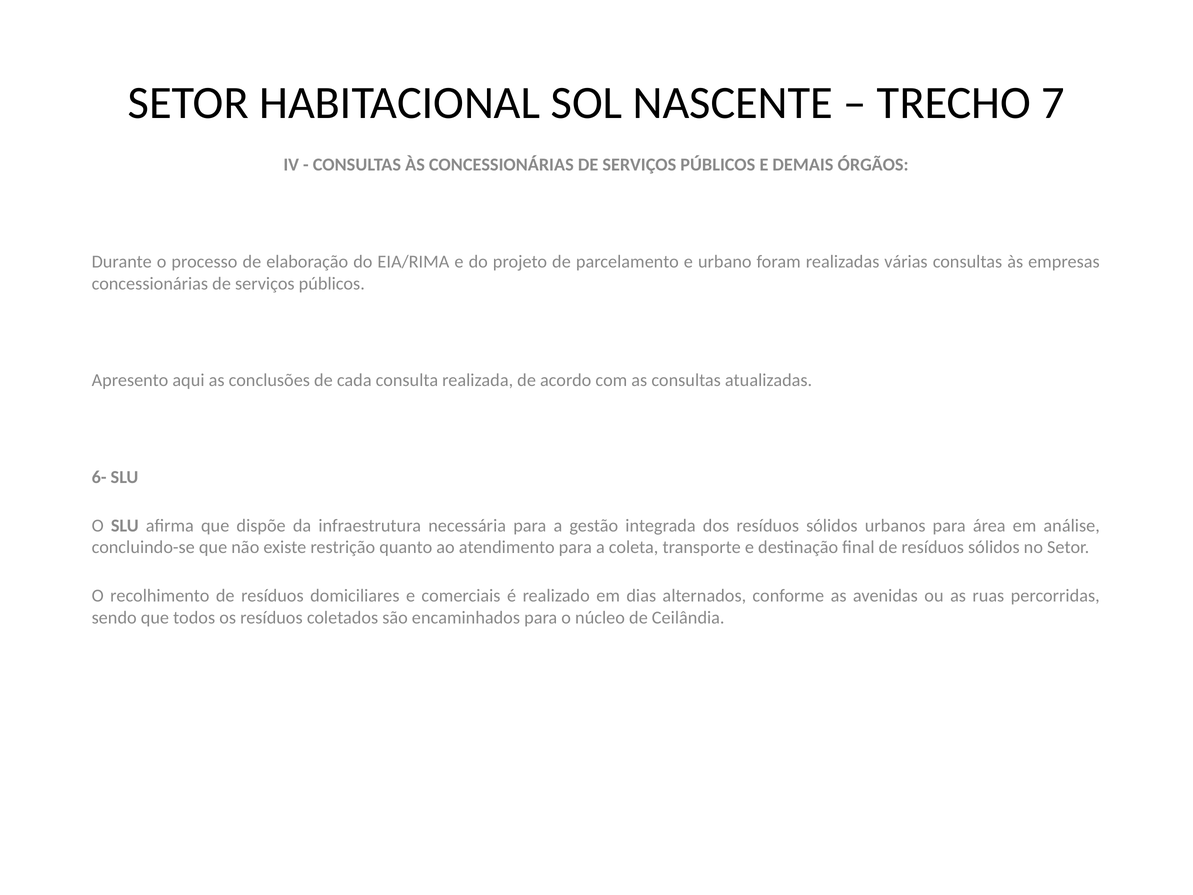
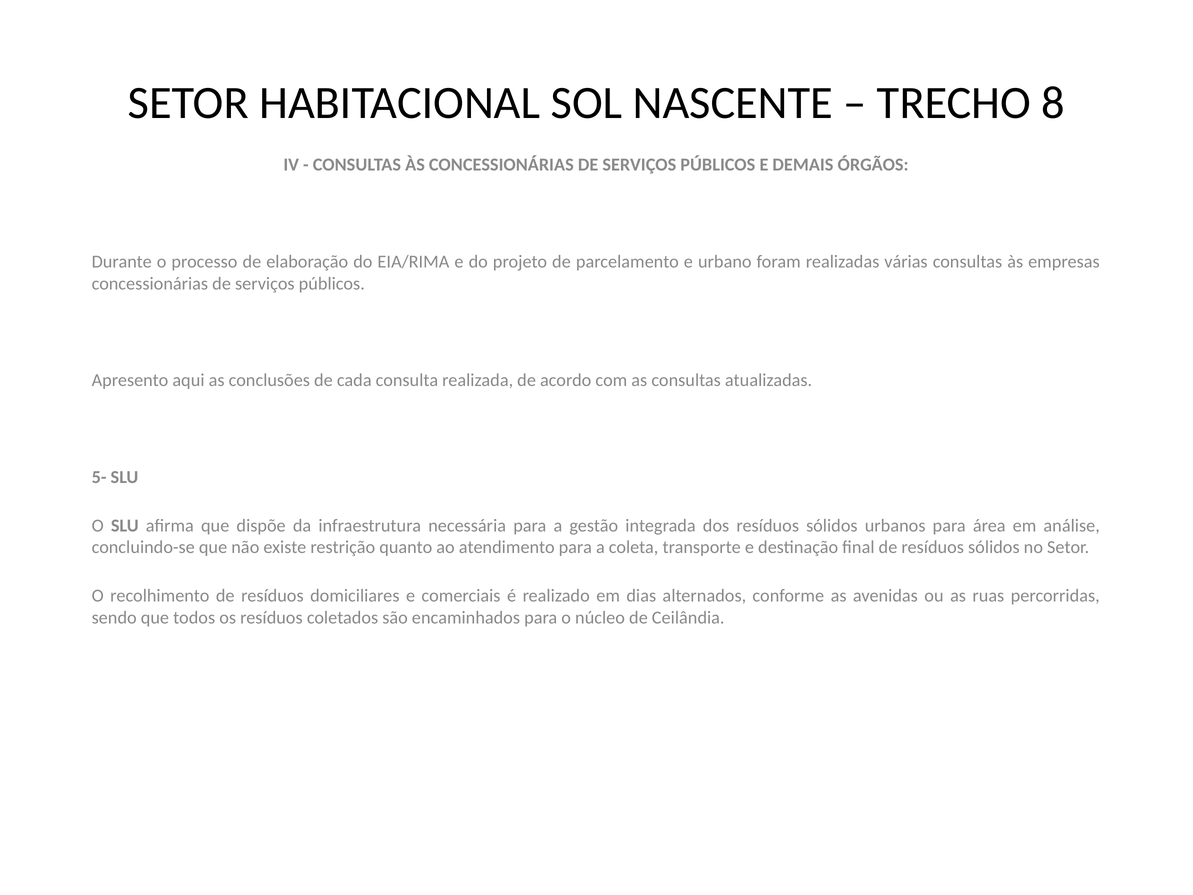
7: 7 -> 8 (1053, 103)
6-: 6- -> 5- (99, 477)
